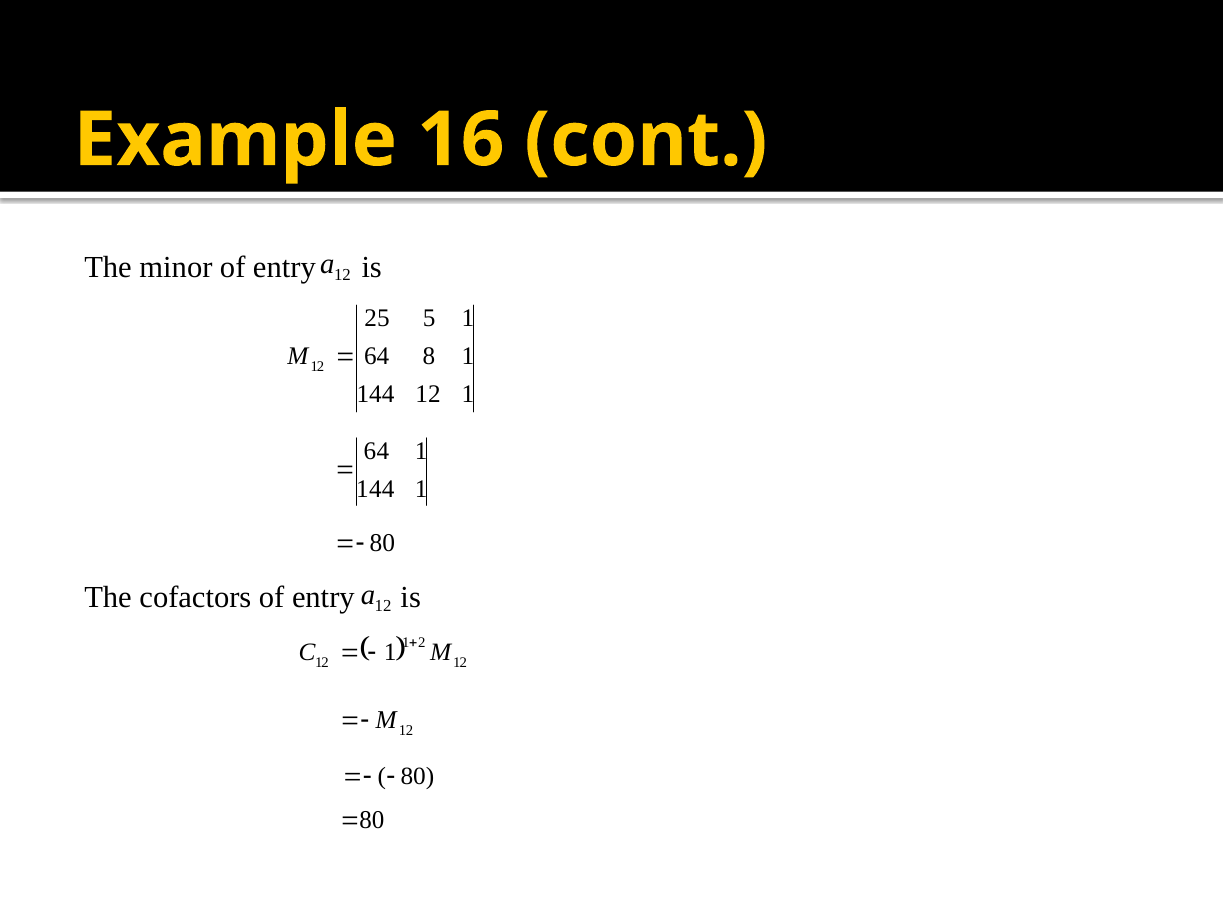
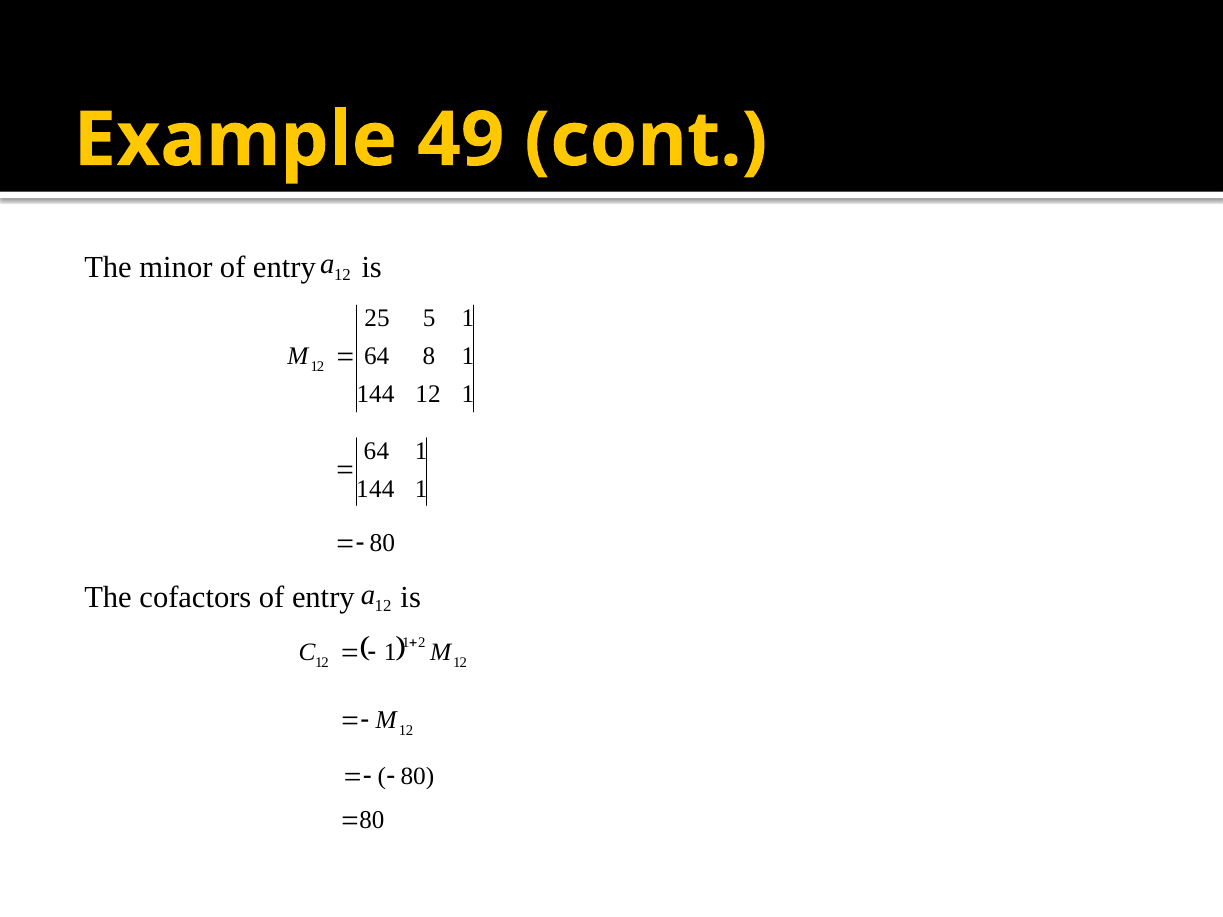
16: 16 -> 49 (461, 140)
